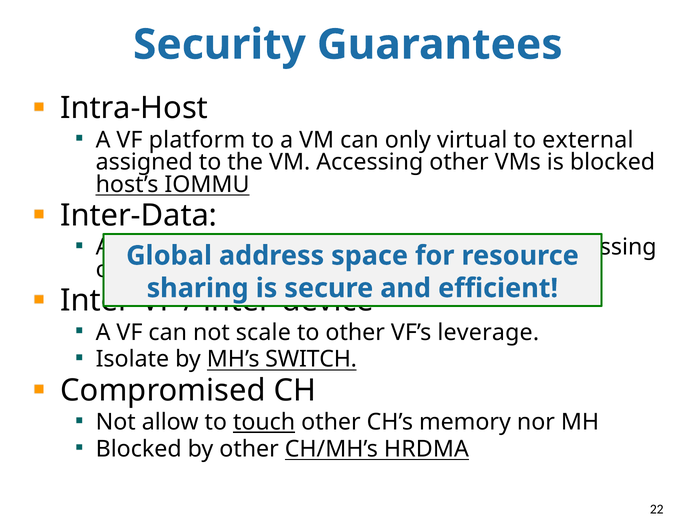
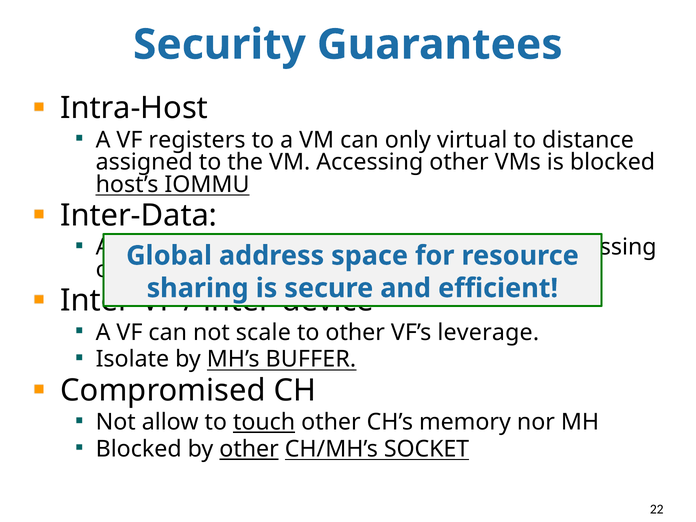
platform: platform -> registers (197, 140)
external: external -> distance (588, 140)
SWITCH: SWITCH -> BUFFER (311, 359)
other underline: none -> present (249, 449)
HRDMA: HRDMA -> SOCKET (427, 449)
